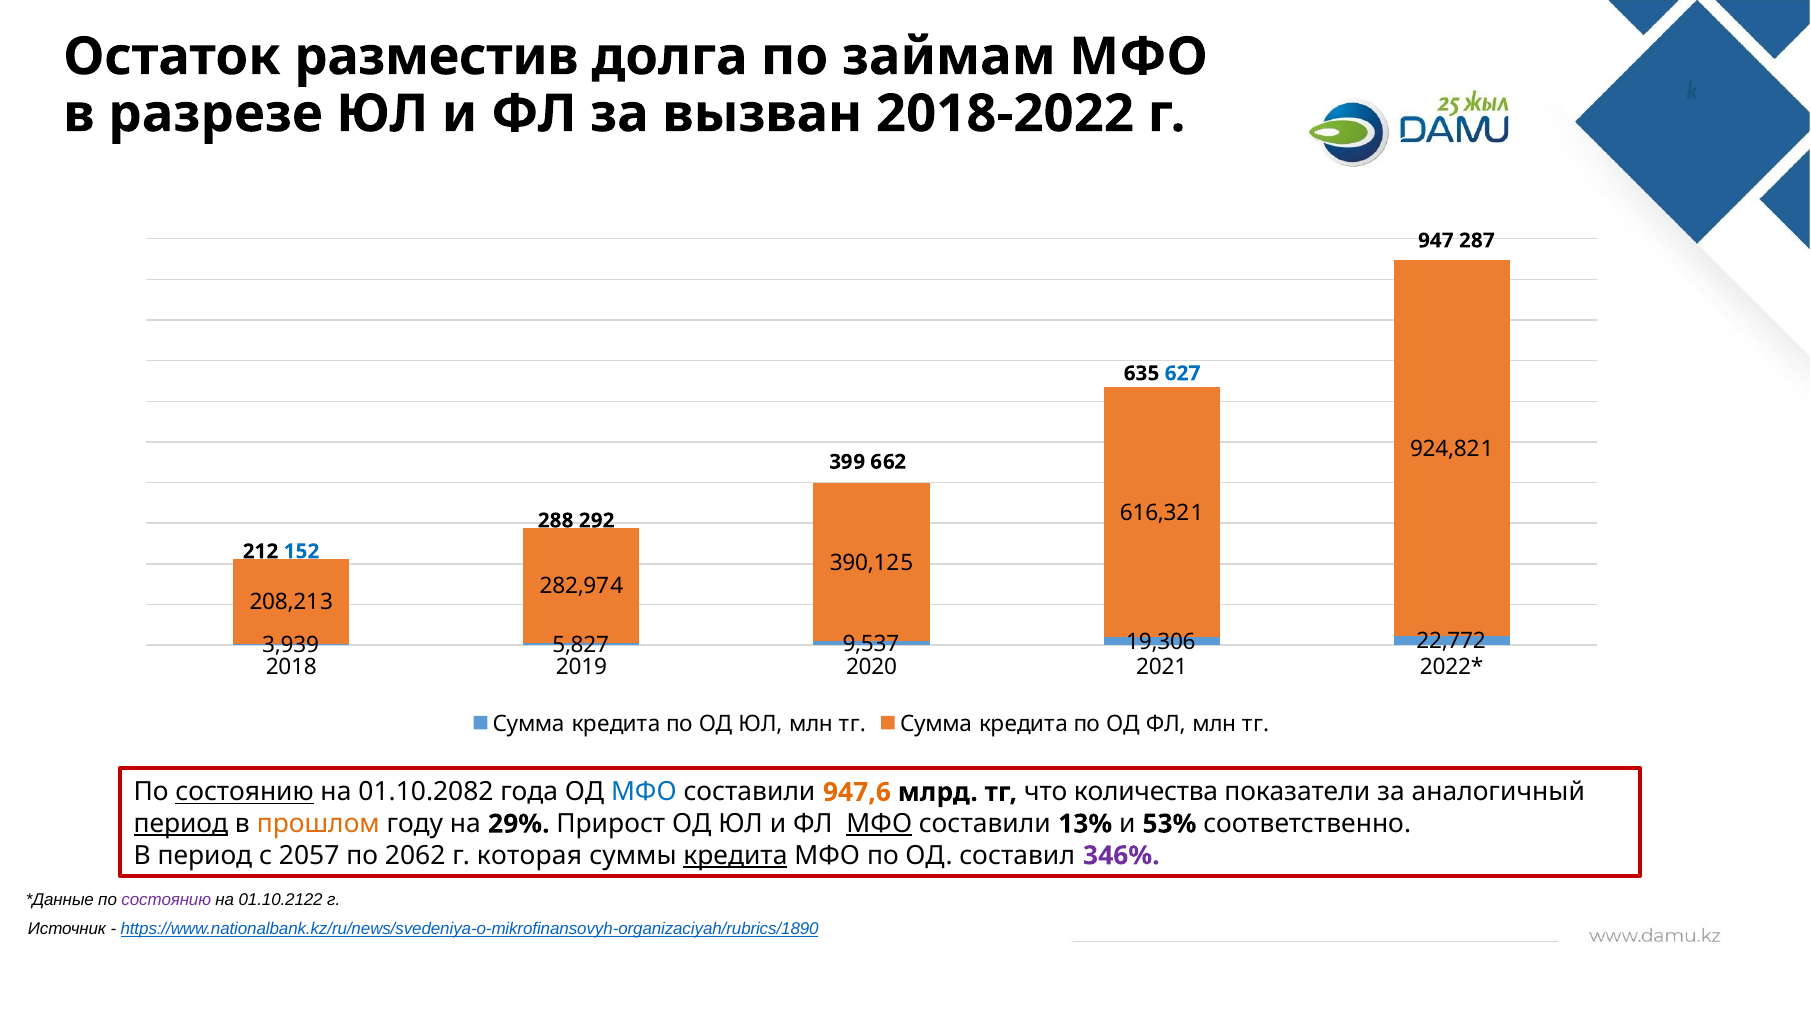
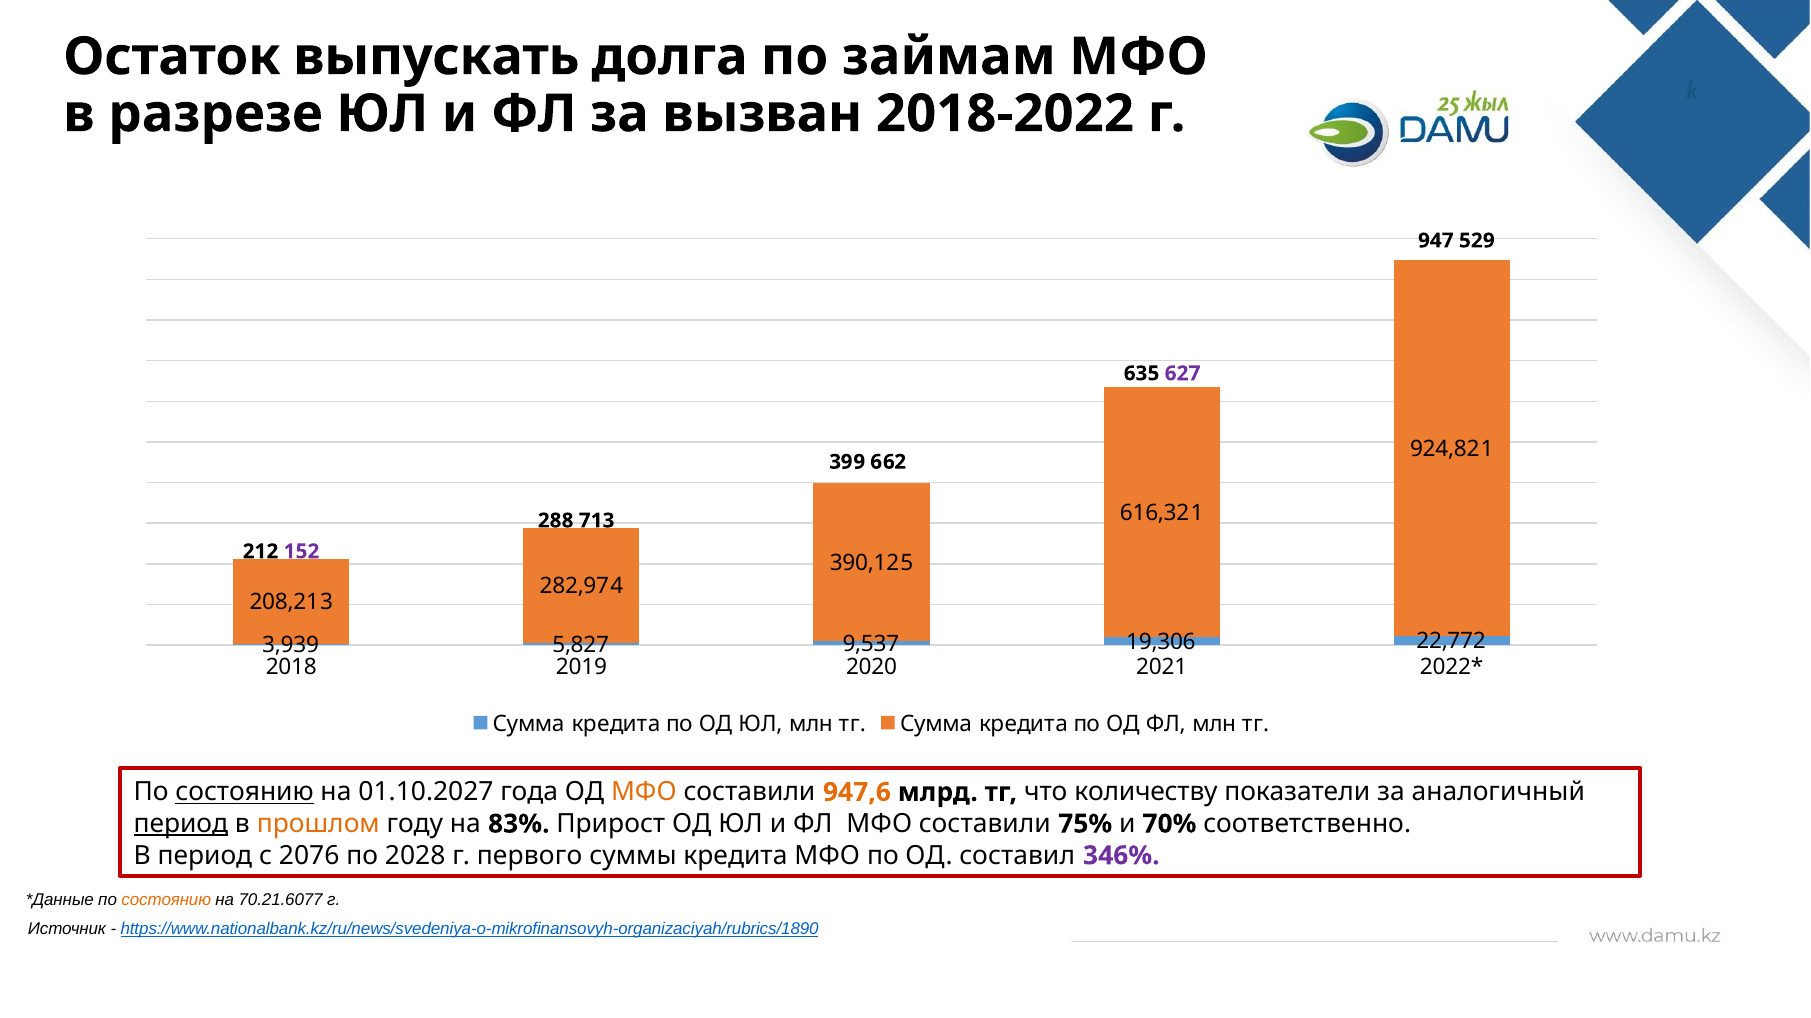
разместив: разместив -> выпускать (436, 57)
287: 287 -> 529 (1477, 241)
627 colour: blue -> purple (1183, 374)
292: 292 -> 713 (597, 521)
152 colour: blue -> purple (302, 552)
01.10.2082: 01.10.2082 -> 01.10.2027 (426, 793)
МФО colour: blue -> orange (644, 793)
количества: количества -> количеству (1146, 793)
29%: 29% -> 83% (519, 824)
МФО underline: present -> none (879, 824)
13%: 13% -> 75% (1085, 824)
53%: 53% -> 70% (1169, 824)
2057: 2057 -> 2076 (309, 856)
2062: 2062 -> 2028 (415, 856)
которая: которая -> первого (530, 856)
кредита underline: present -> none (735, 856)
состоянию colour: purple -> orange (166, 901)
01.10.2122: 01.10.2122 -> 70.21.6077 (281, 901)
